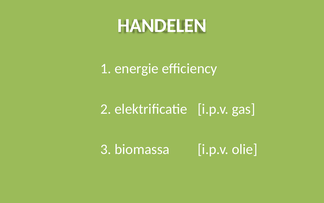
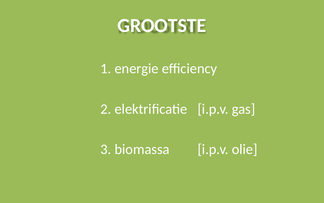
HANDELEN: HANDELEN -> GROOTSTE (162, 26)
